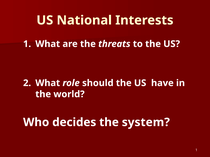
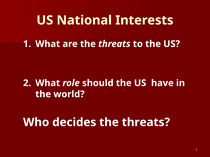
decides the system: system -> threats (146, 123)
